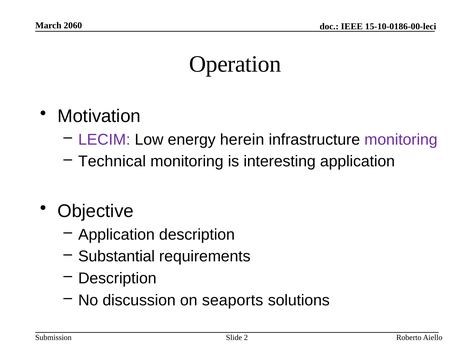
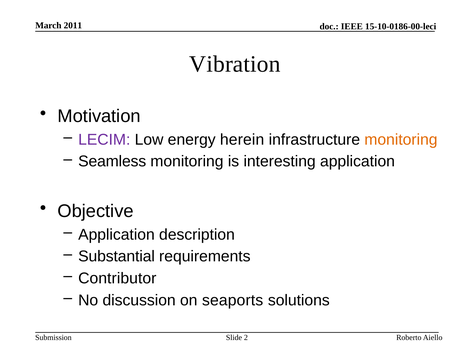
2060: 2060 -> 2011 (73, 26)
Operation: Operation -> Vibration (235, 64)
monitoring colour: purple -> orange (401, 140)
Technical: Technical -> Seamless (112, 162)
Description: Description -> Contributor (117, 279)
